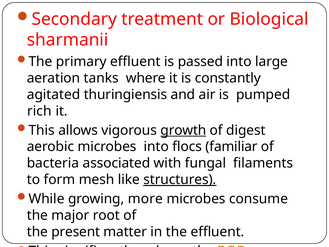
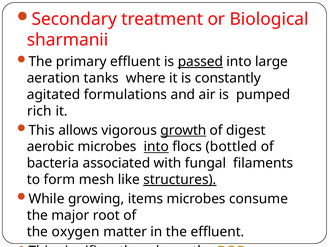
passed underline: none -> present (200, 62)
thuringiensis: thuringiensis -> formulations (125, 94)
into underline: none -> present (156, 147)
familiar: familiar -> bottled (231, 147)
more: more -> items (145, 199)
the present: present -> oxygen (76, 232)
